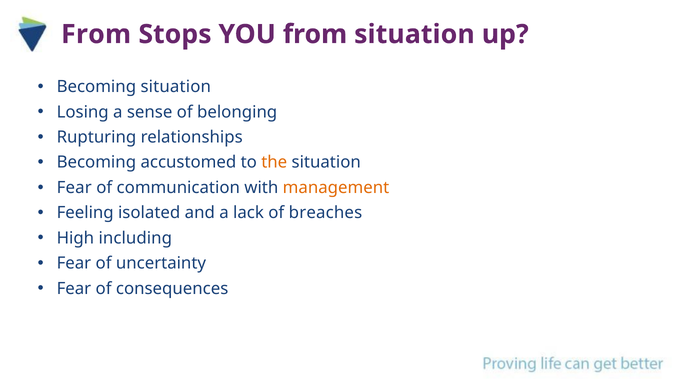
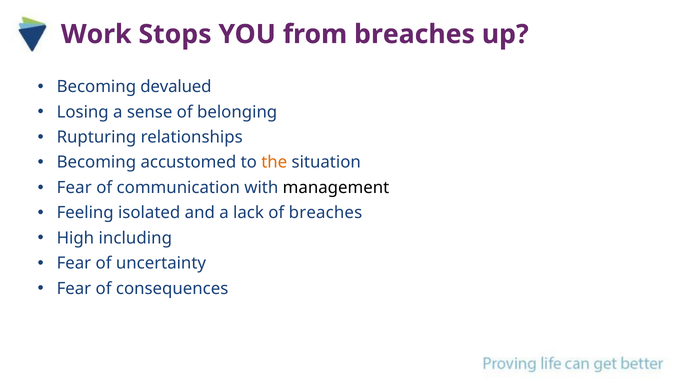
From: From -> Work (96, 34)
from situation: situation -> breaches (415, 34)
Becoming situation: situation -> devalued (176, 87)
management colour: orange -> black (336, 187)
